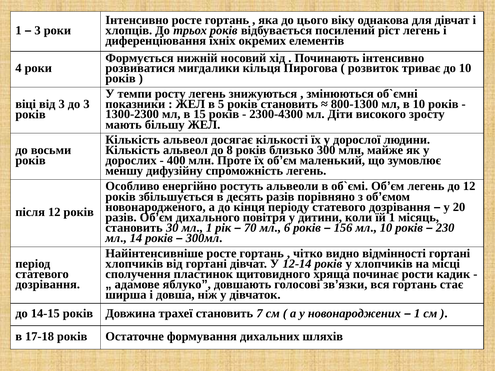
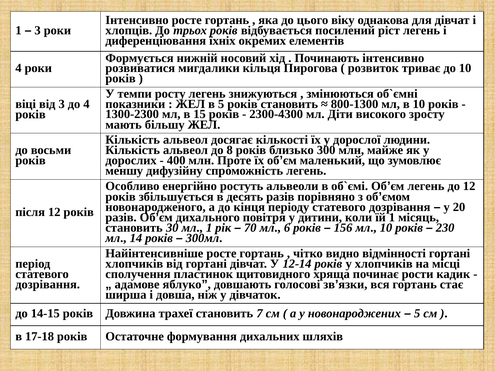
до 3: 3 -> 4 (86, 104)
1: 1 -> 5 (417, 314)
